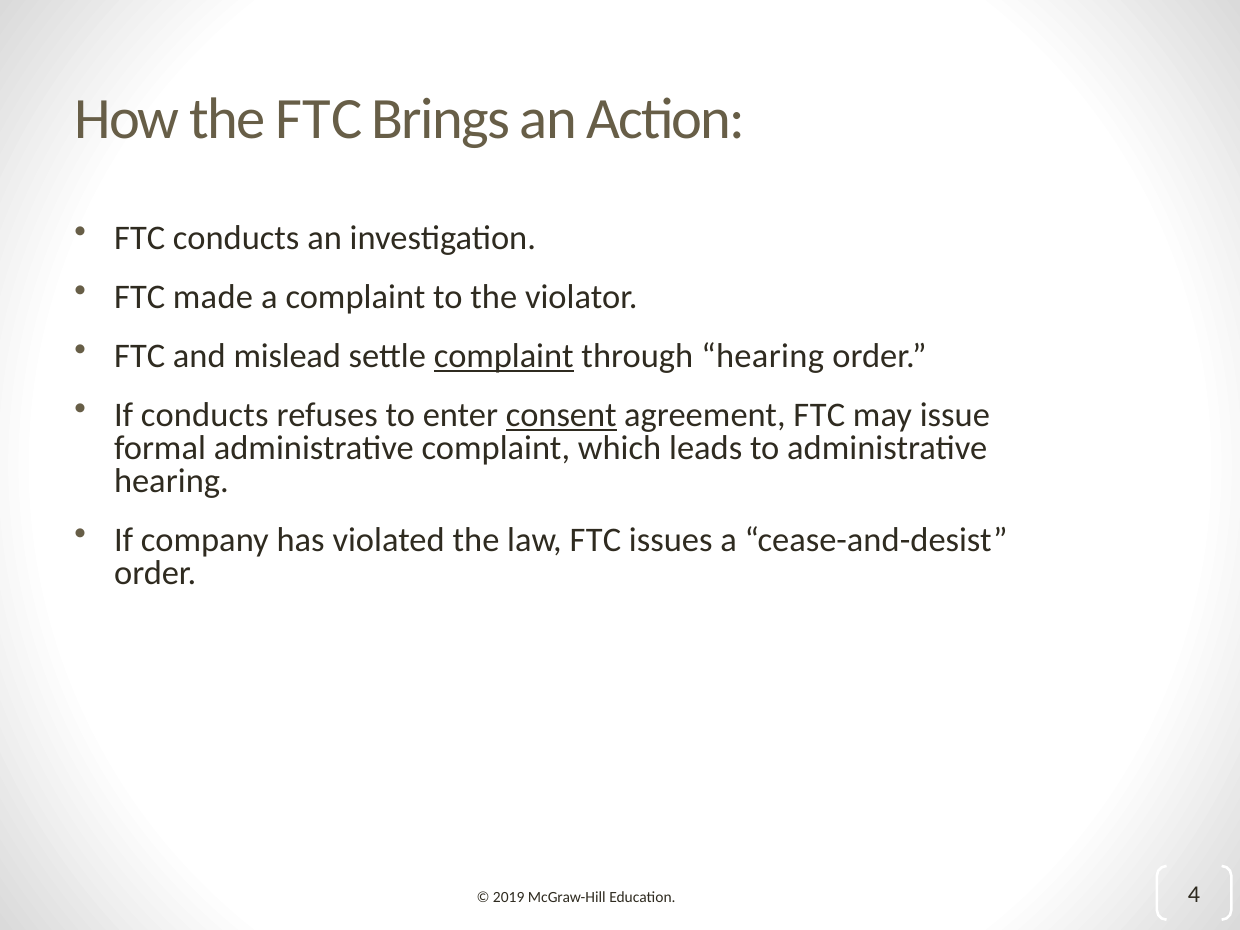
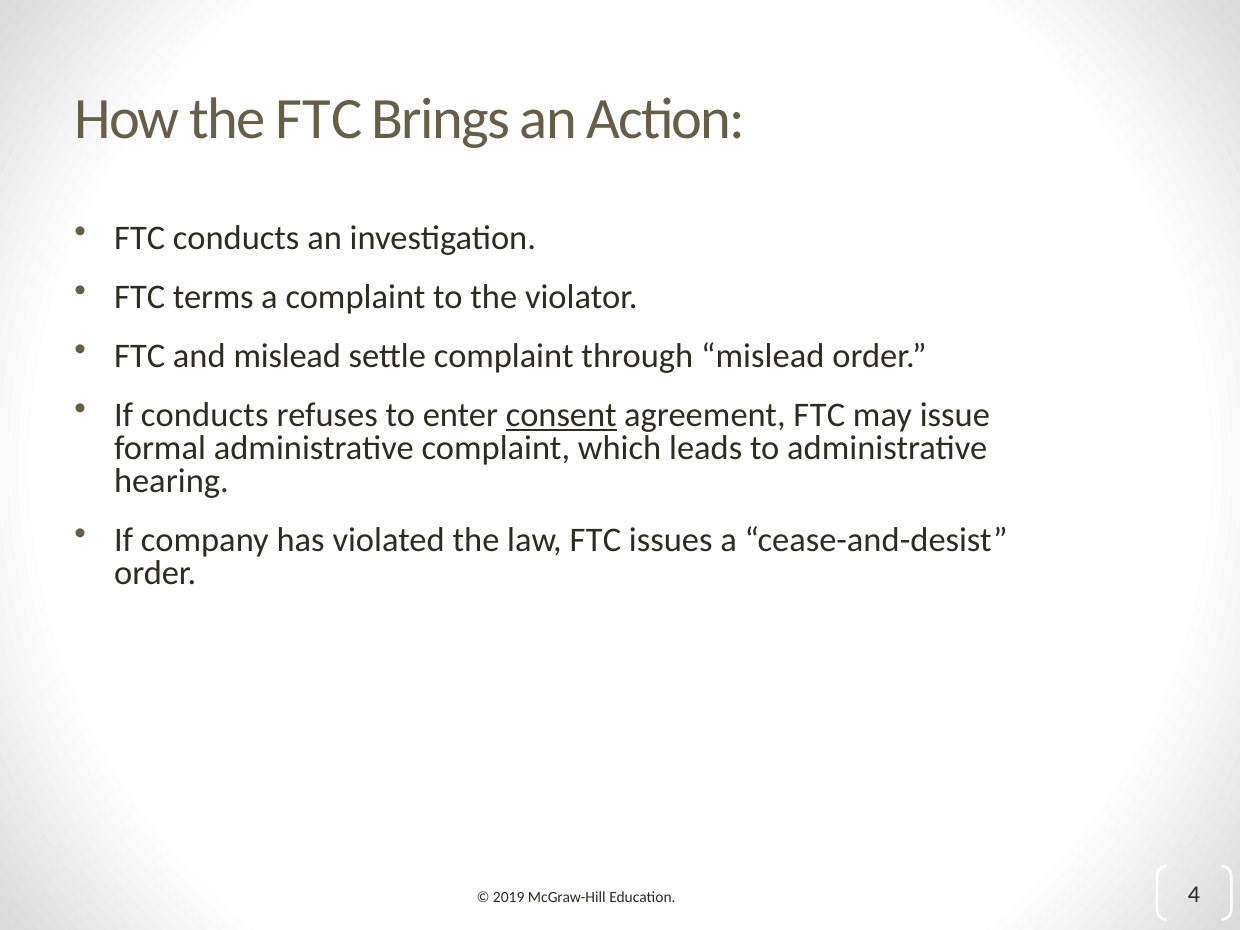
made: made -> terms (213, 297)
complaint underline: present -> none (504, 356)
through hearing: hearing -> mislead (763, 356)
